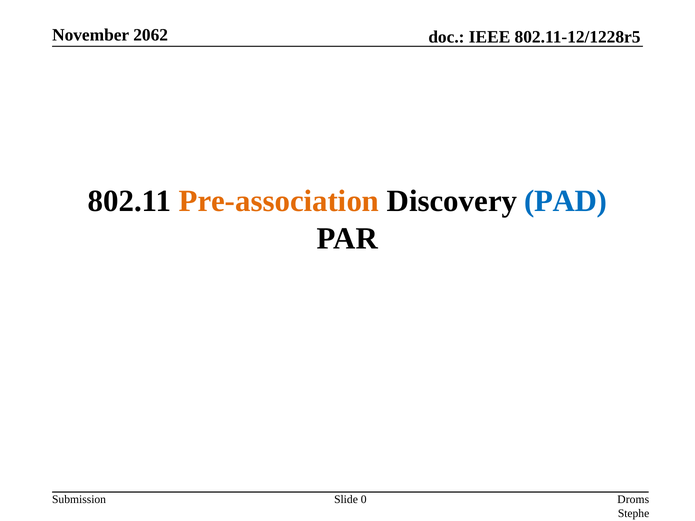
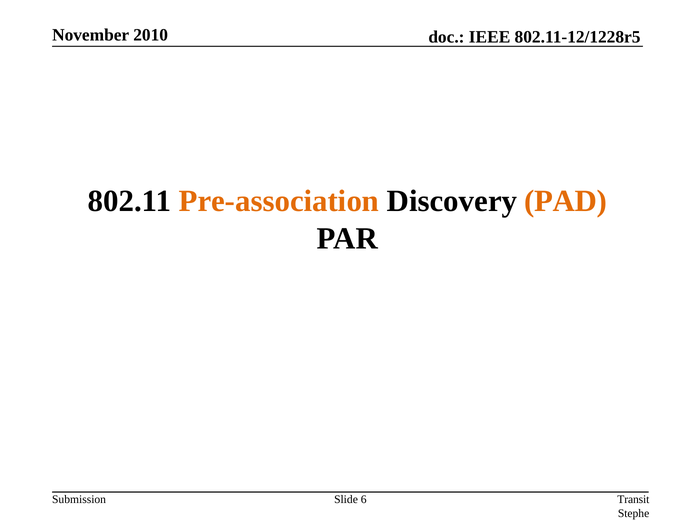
2062: 2062 -> 2010 (151, 35)
PAD colour: blue -> orange (566, 201)
0: 0 -> 6 (364, 500)
Droms: Droms -> Transit (633, 500)
